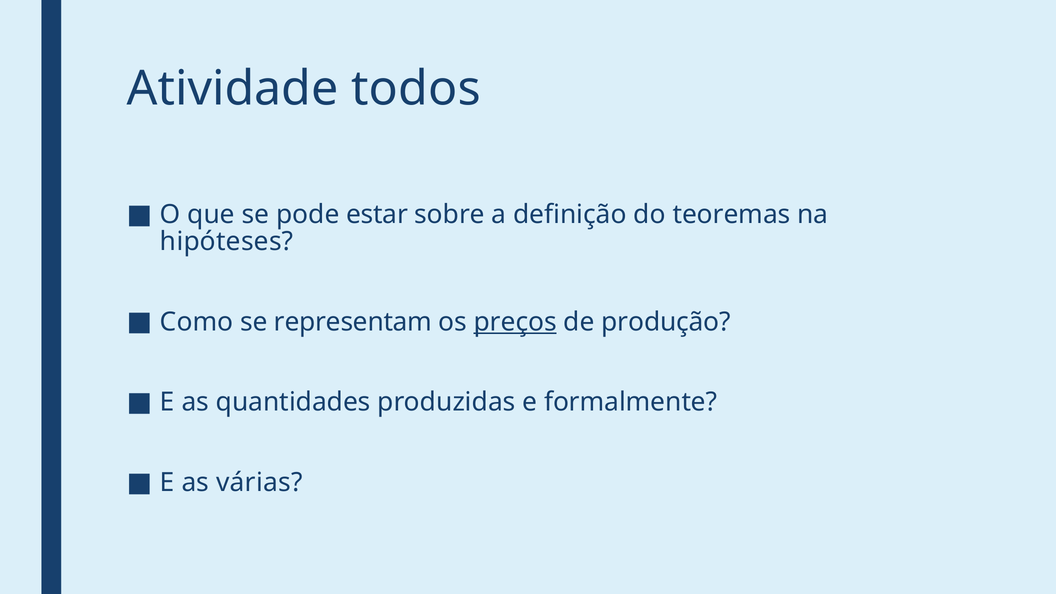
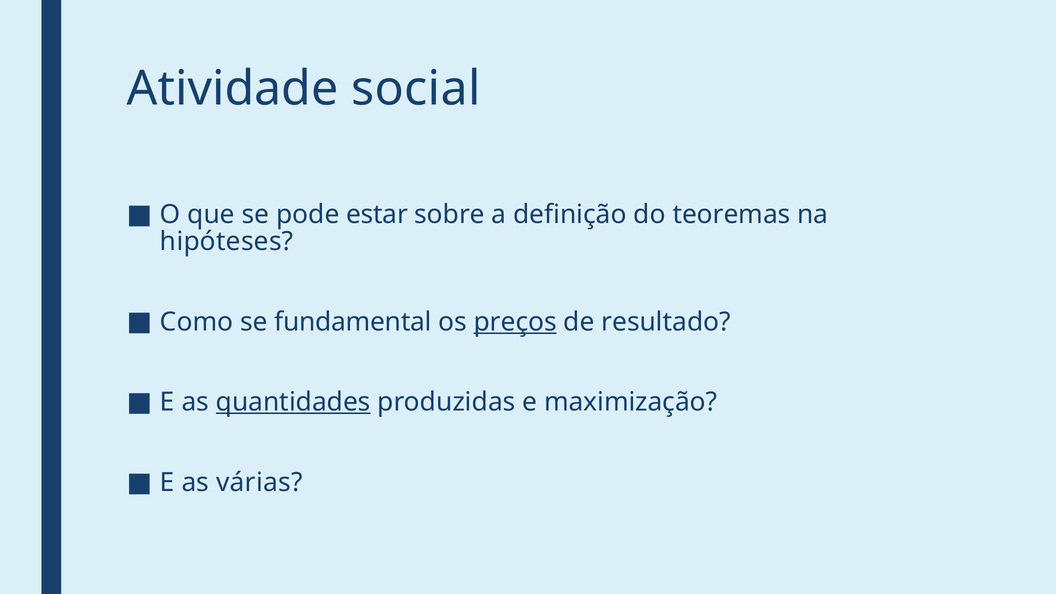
todos: todos -> social (416, 89)
representam: representam -> fundamental (353, 322)
produção: produção -> resultado (666, 322)
quantidades underline: none -> present (293, 402)
formalmente: formalmente -> maximização (631, 402)
